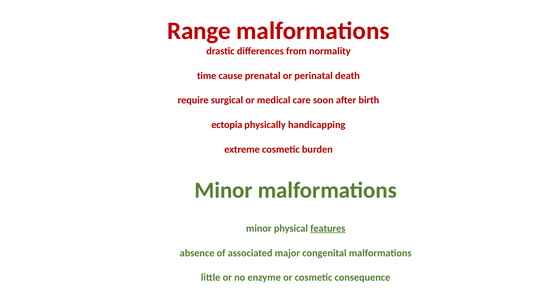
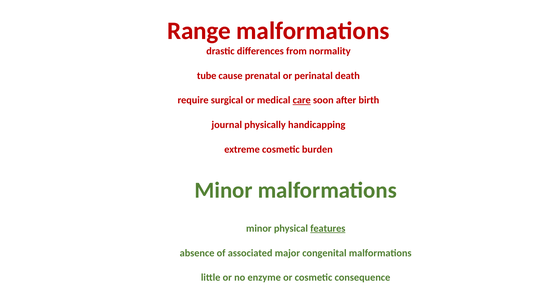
time: time -> tube (207, 76)
care underline: none -> present (302, 100)
ectopia: ectopia -> journal (227, 125)
